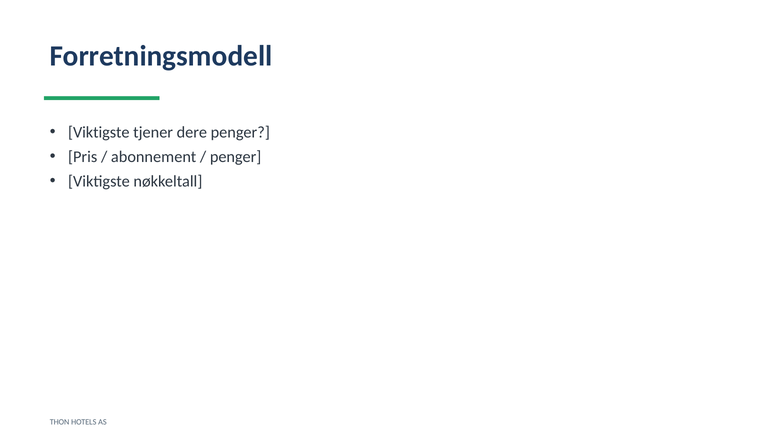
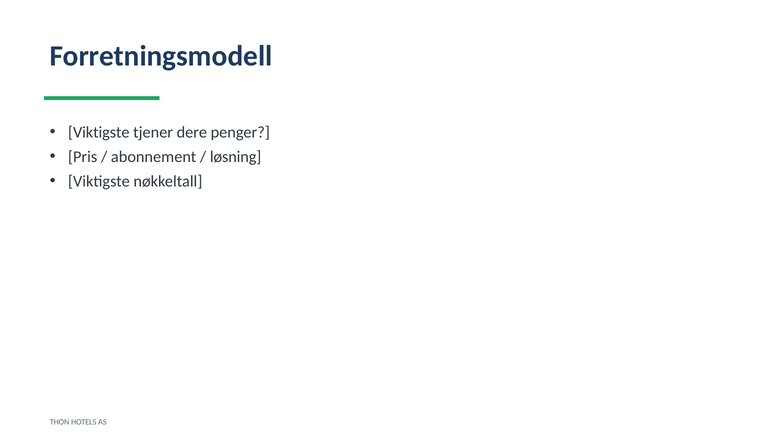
penger: penger -> løsning (236, 157)
